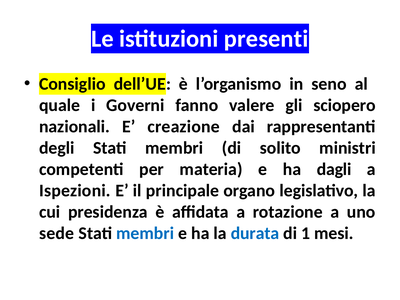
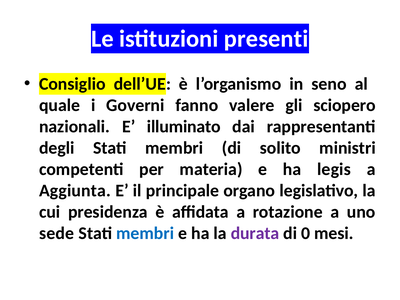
creazione: creazione -> illuminato (184, 127)
dagli: dagli -> legis (334, 169)
Ispezioni: Ispezioni -> Aggiunta (75, 191)
durata colour: blue -> purple (255, 233)
1: 1 -> 0 (306, 233)
